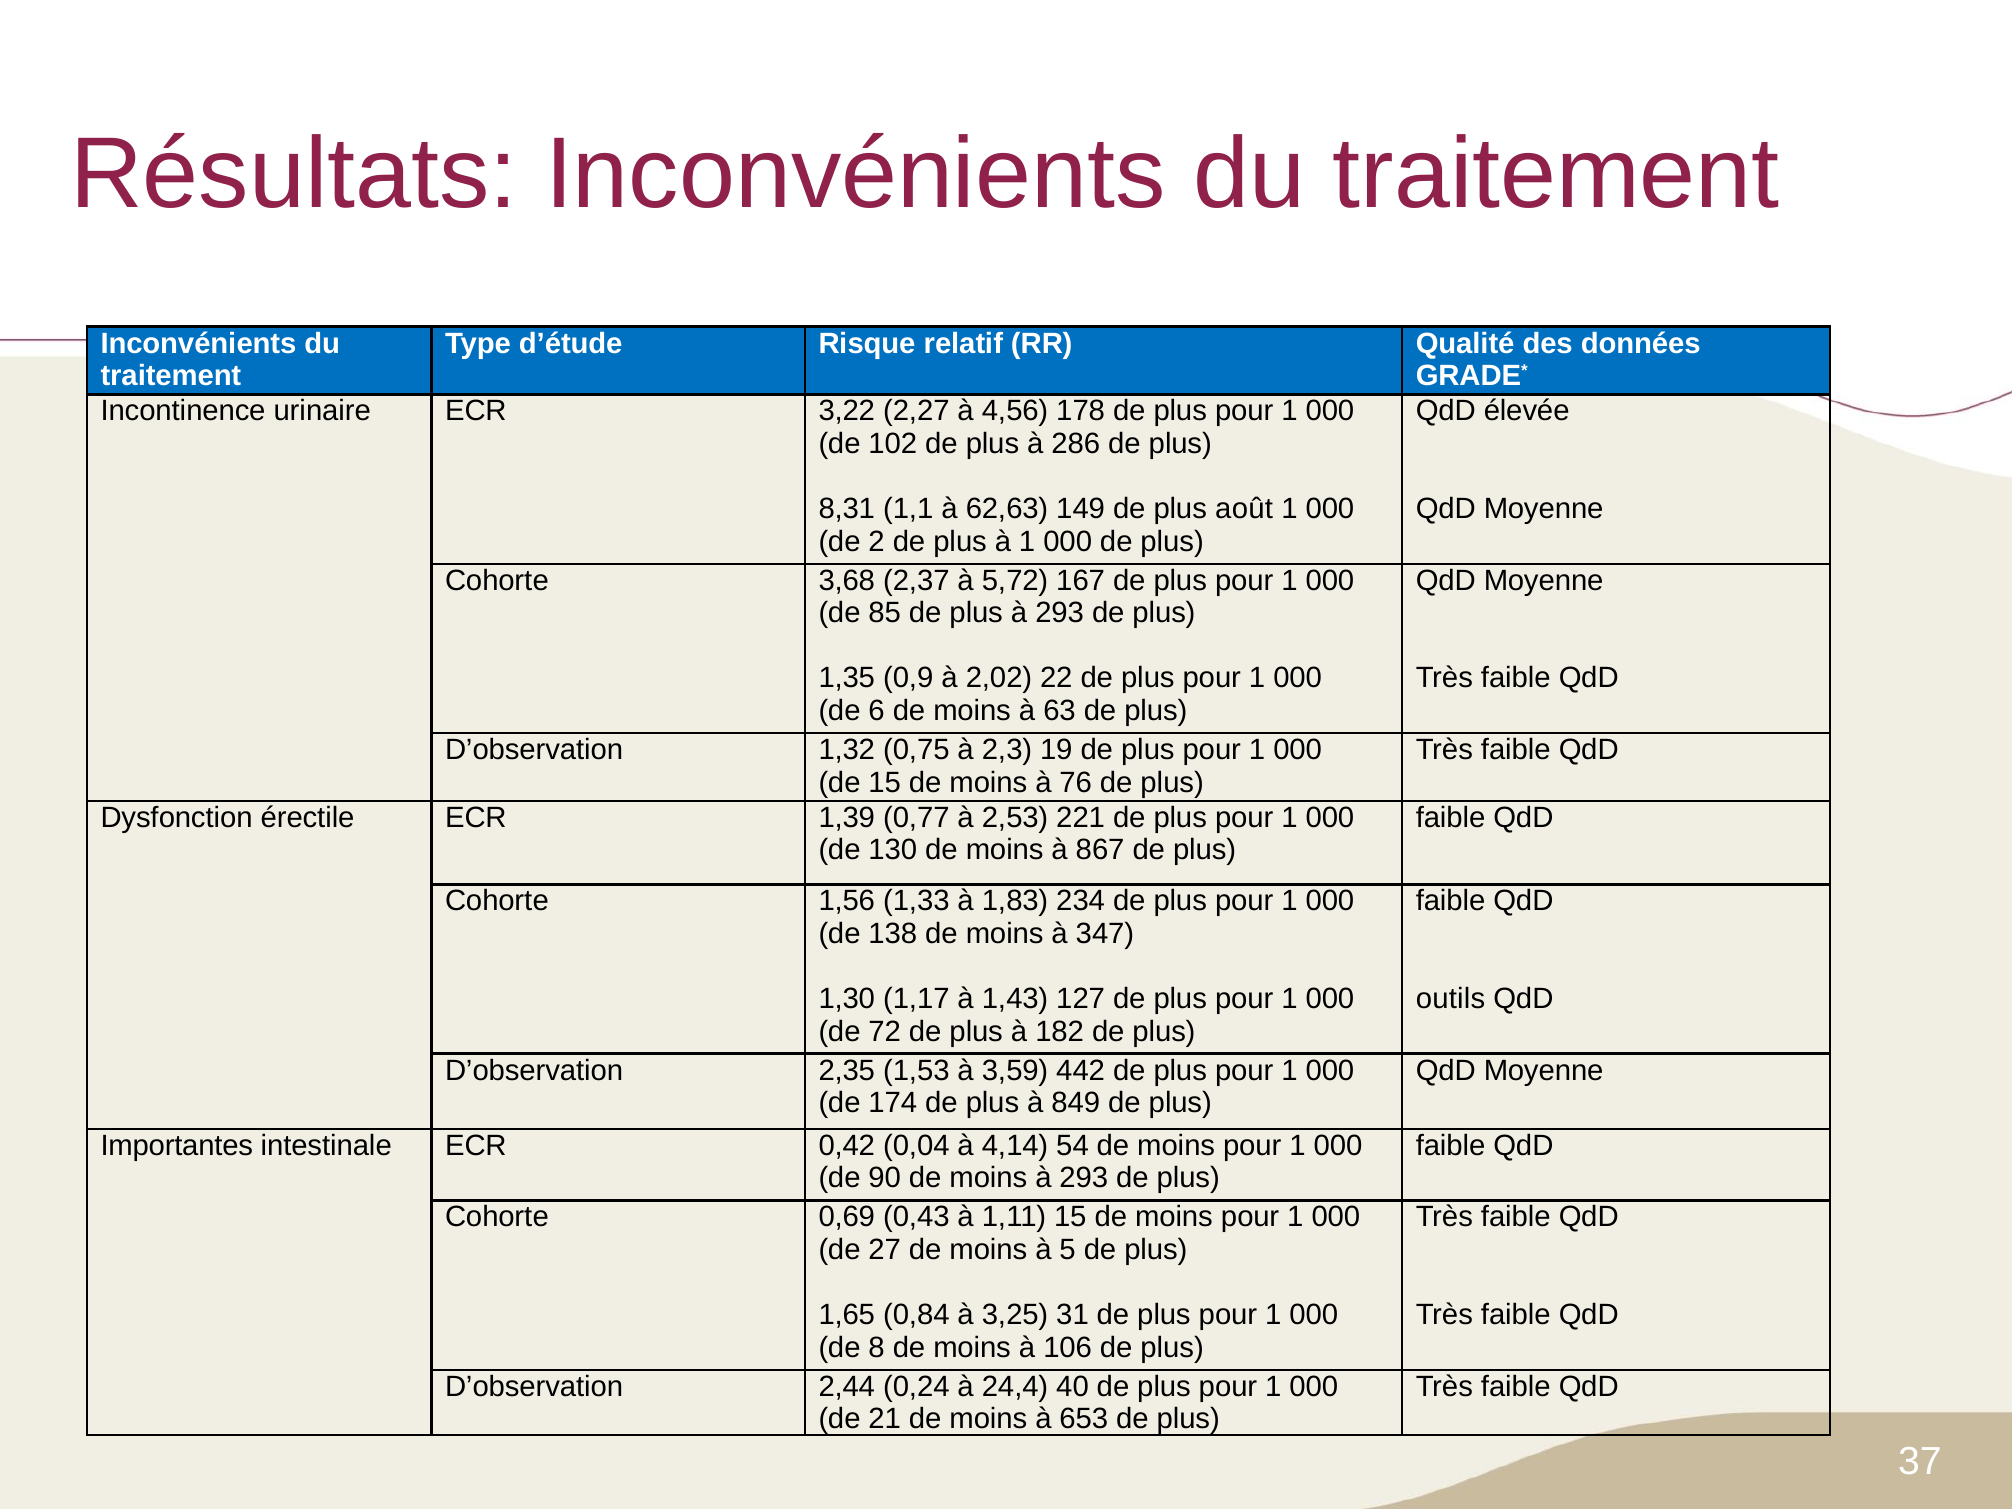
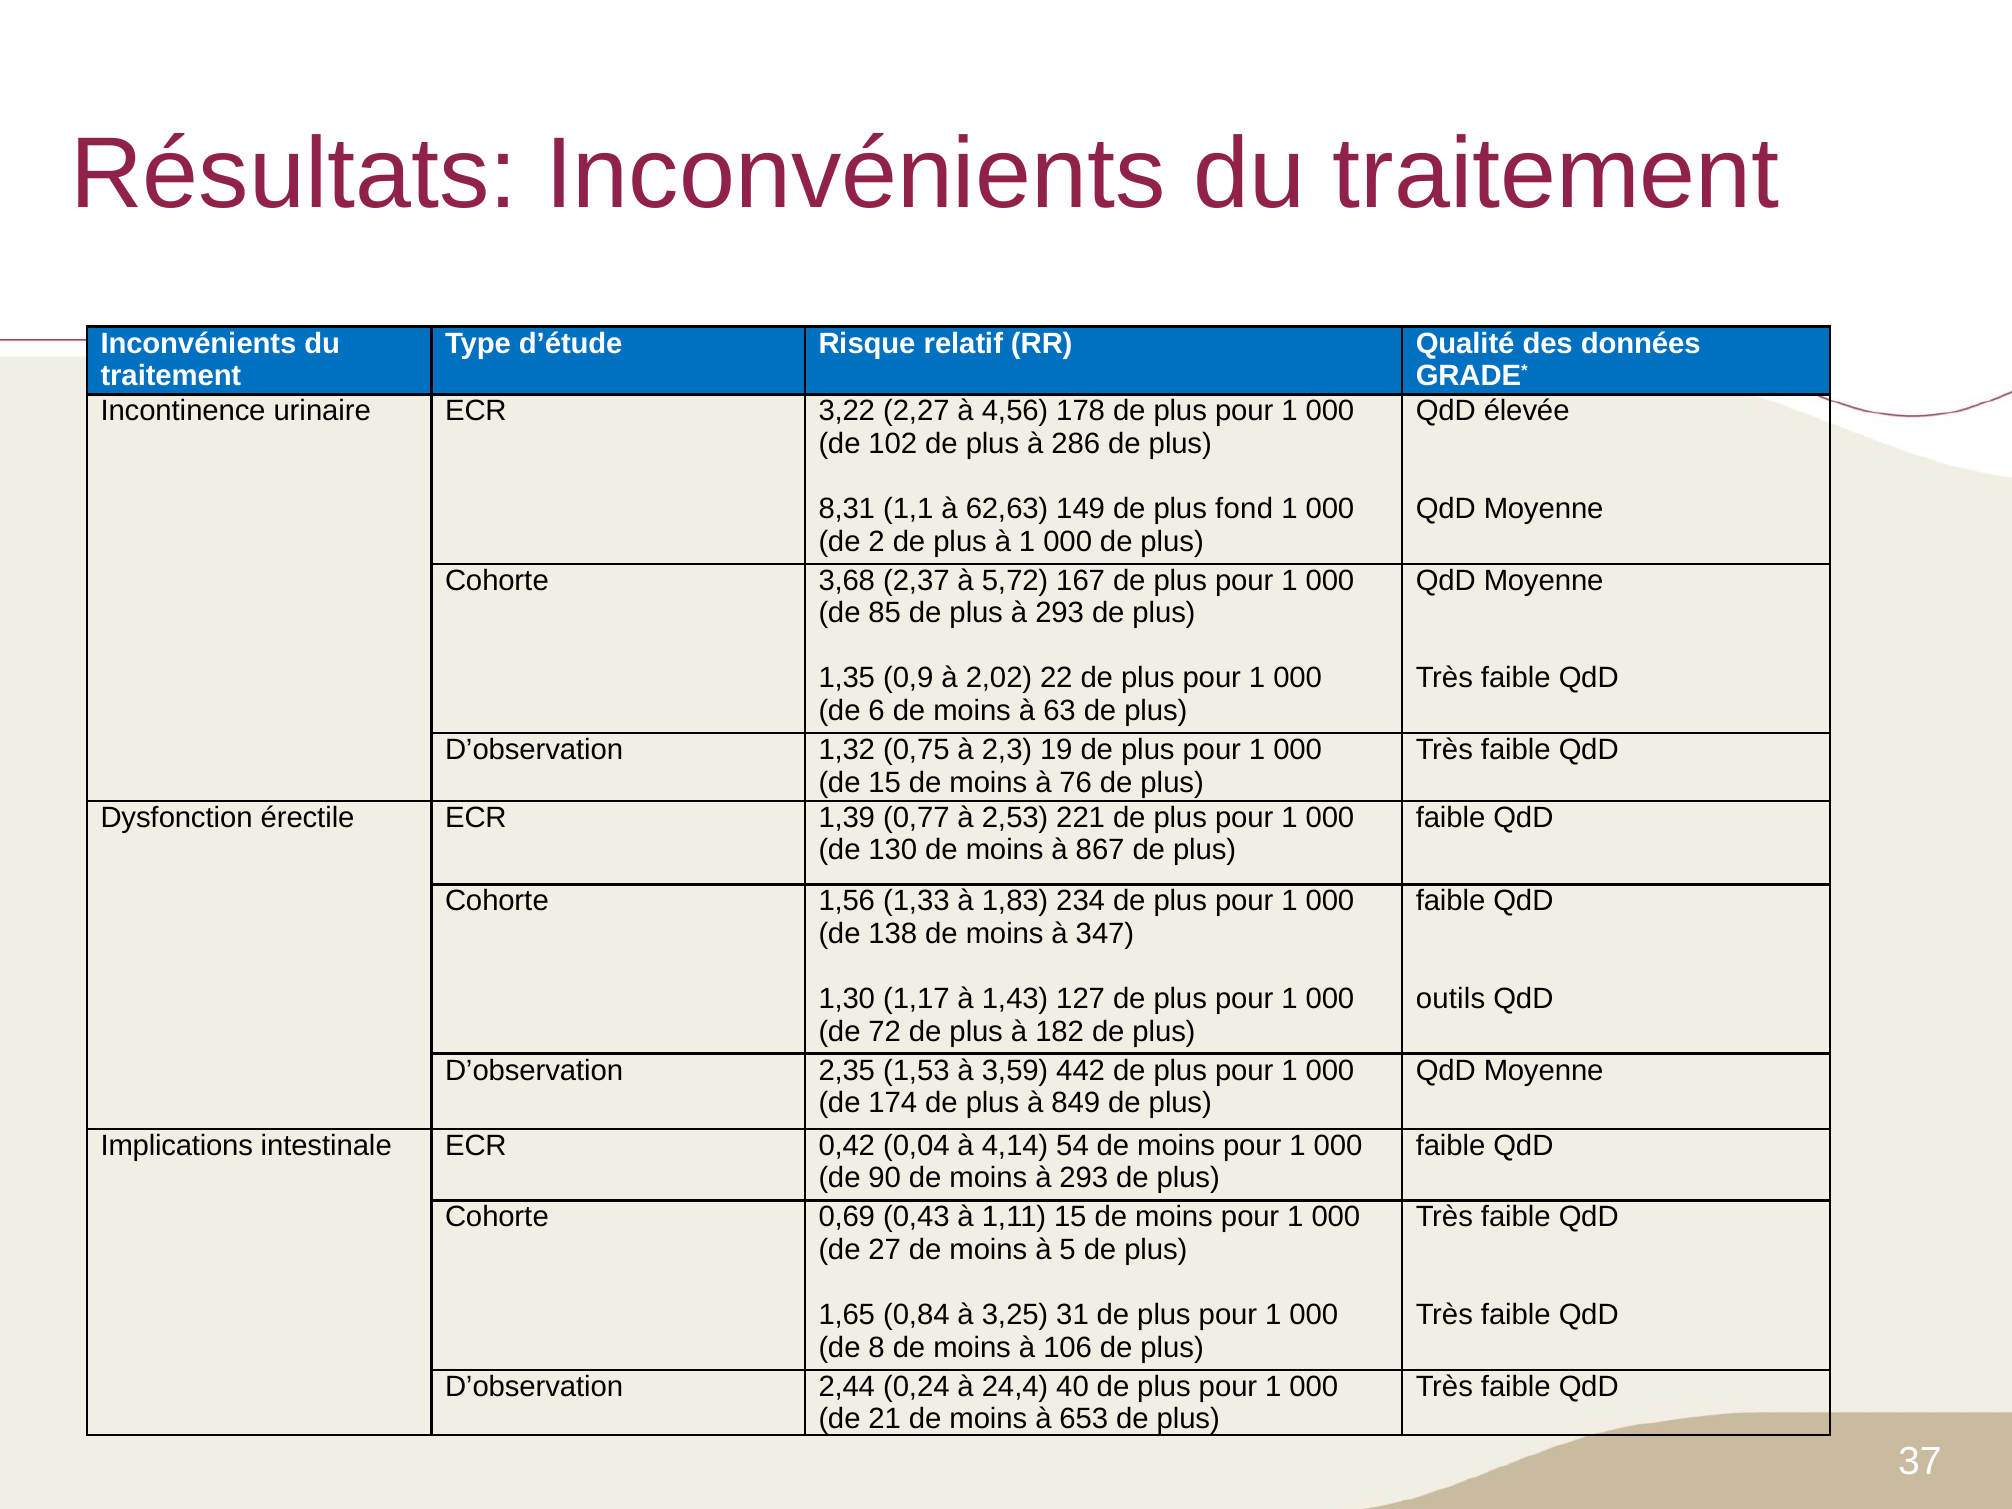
août: août -> fond (1244, 509)
Importantes: Importantes -> Implications (177, 1146)
